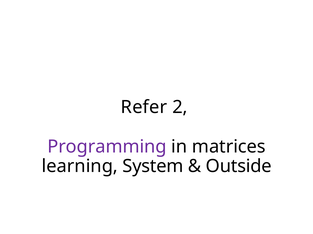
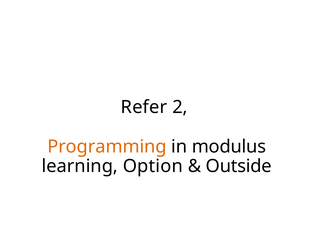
Programming colour: purple -> orange (107, 147)
matrices: matrices -> modulus (229, 147)
System: System -> Option (153, 167)
